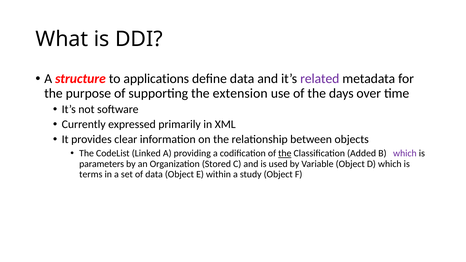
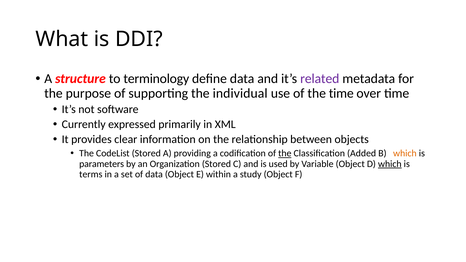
applications: applications -> terminology (156, 79)
extension: extension -> individual (240, 93)
the days: days -> time (341, 93)
CodeList Linked: Linked -> Stored (146, 153)
which colour: purple -> orange (405, 153)
which underline: none -> present (390, 164)
